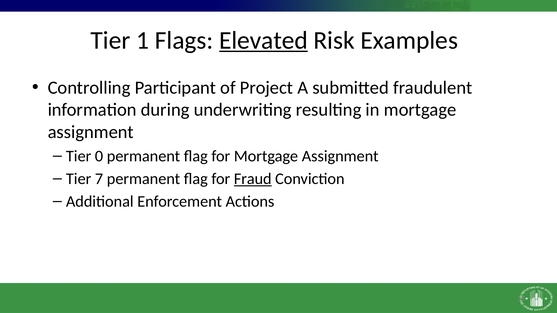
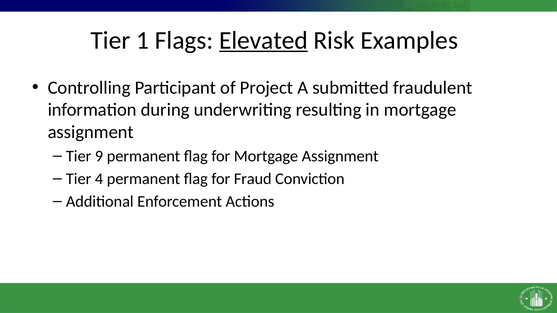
0: 0 -> 9 (99, 156)
7: 7 -> 4 (99, 179)
Fraud underline: present -> none (253, 179)
